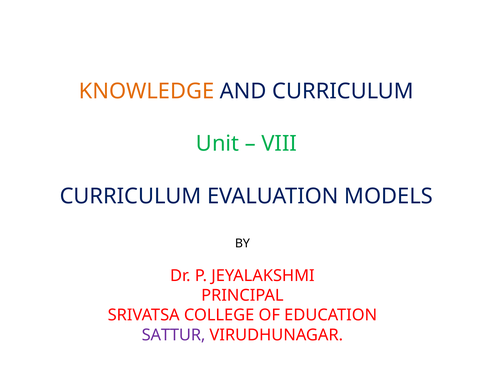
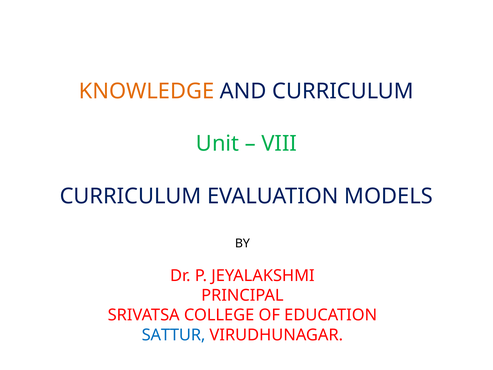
SATTUR colour: purple -> blue (174, 335)
